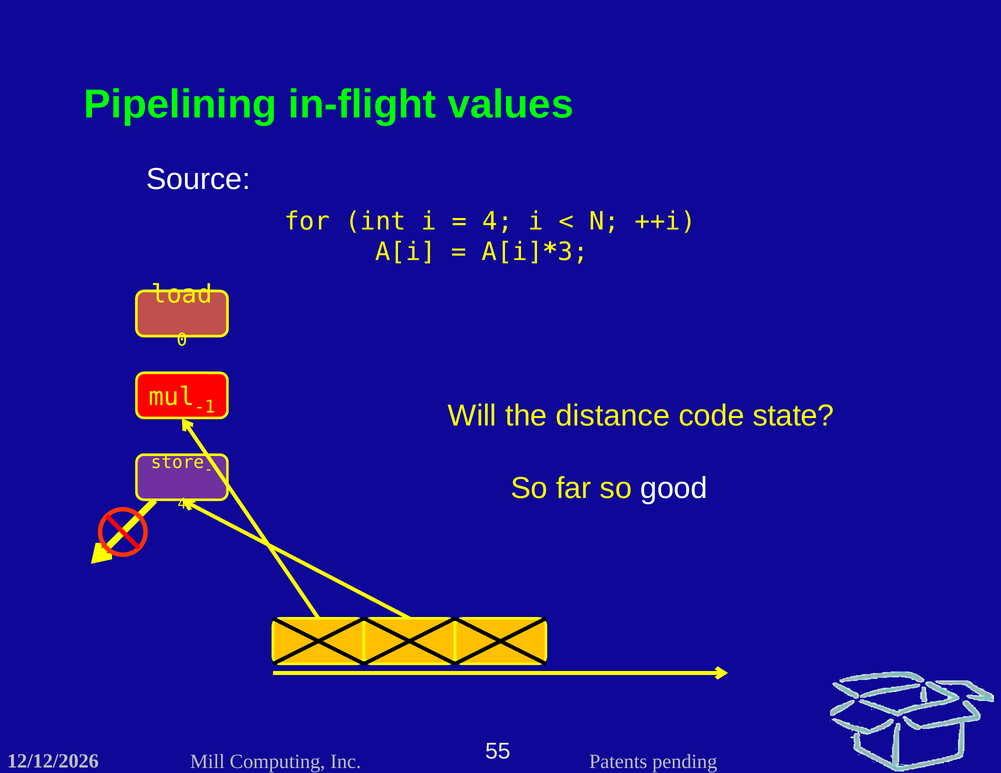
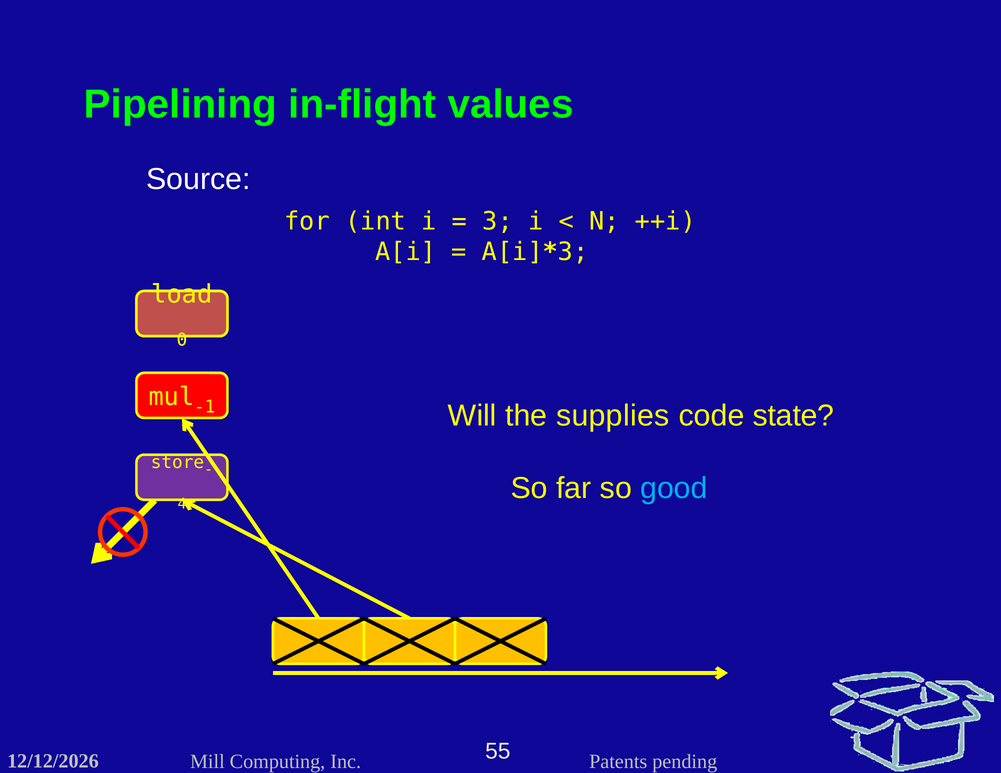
4: 4 -> 3 (498, 222)
distance: distance -> supplies (613, 416)
good colour: white -> light blue (674, 488)
